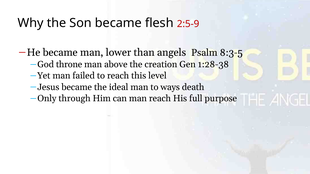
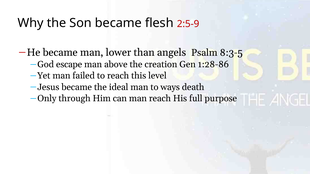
throne: throne -> escape (69, 65)
1:28-38: 1:28-38 -> 1:28-86 (213, 65)
